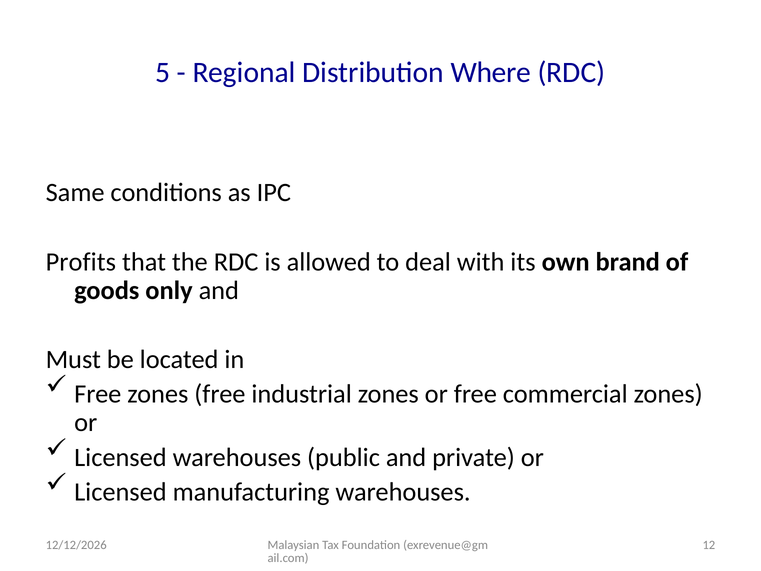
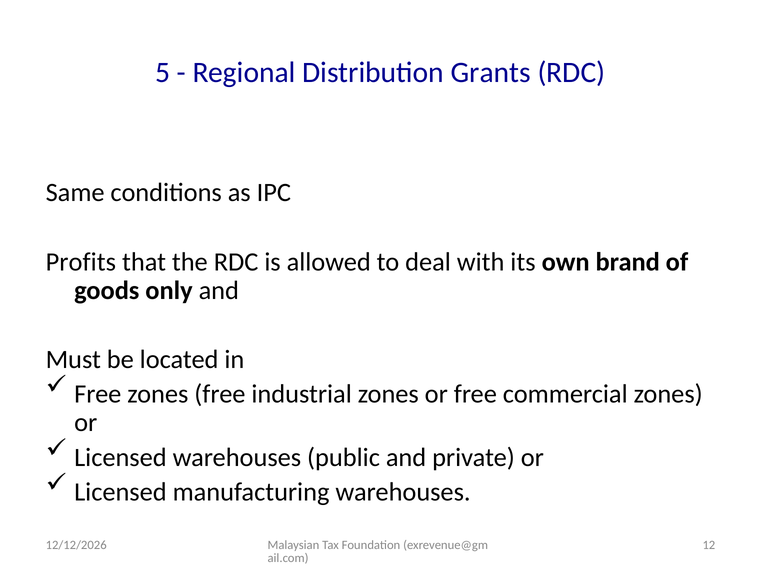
Where: Where -> Grants (491, 72)
